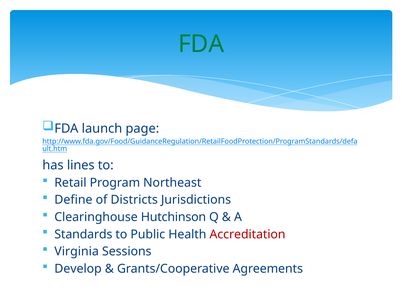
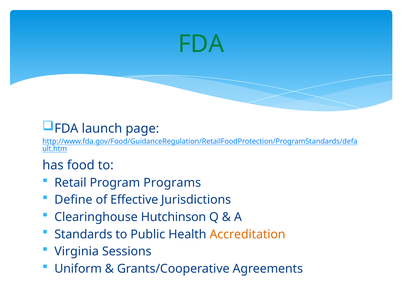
lines: lines -> food (81, 165)
Northeast: Northeast -> Programs (172, 182)
Districts: Districts -> Effective (134, 200)
Accreditation colour: red -> orange (248, 234)
Develop: Develop -> Uniform (78, 268)
